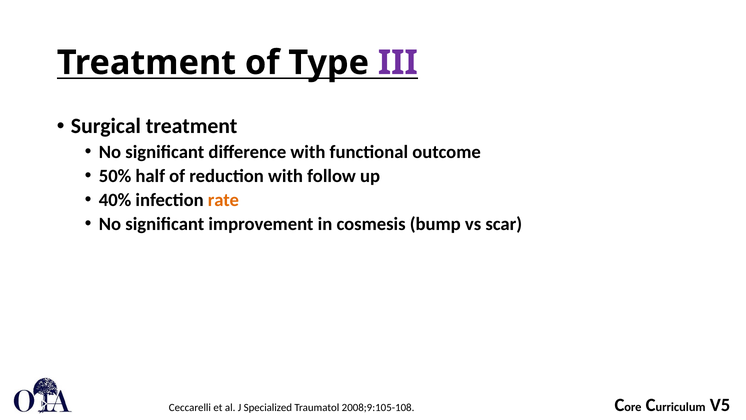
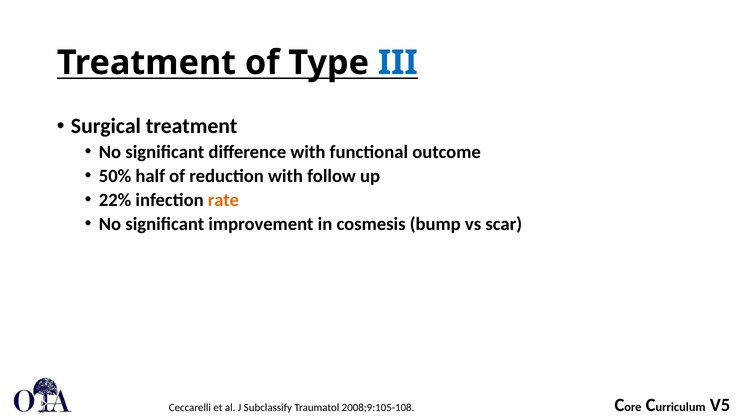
III colour: purple -> blue (398, 63)
40%: 40% -> 22% (115, 200)
Specialized: Specialized -> Subclassify (268, 407)
